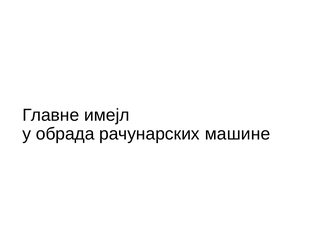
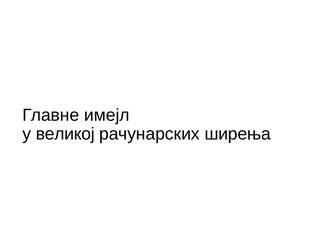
обрада: обрада -> великој (65, 134)
машине: машине -> ширења (238, 134)
